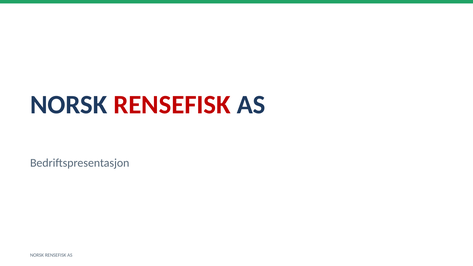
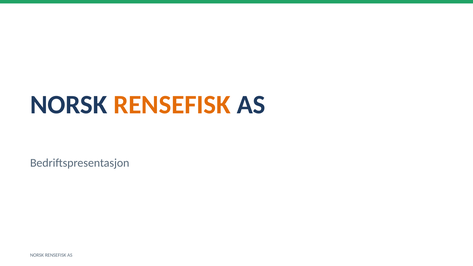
RENSEFISK colour: red -> orange (172, 105)
